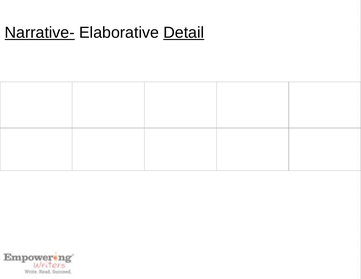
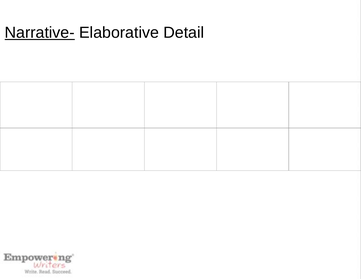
Detail underline: present -> none (184, 33)
